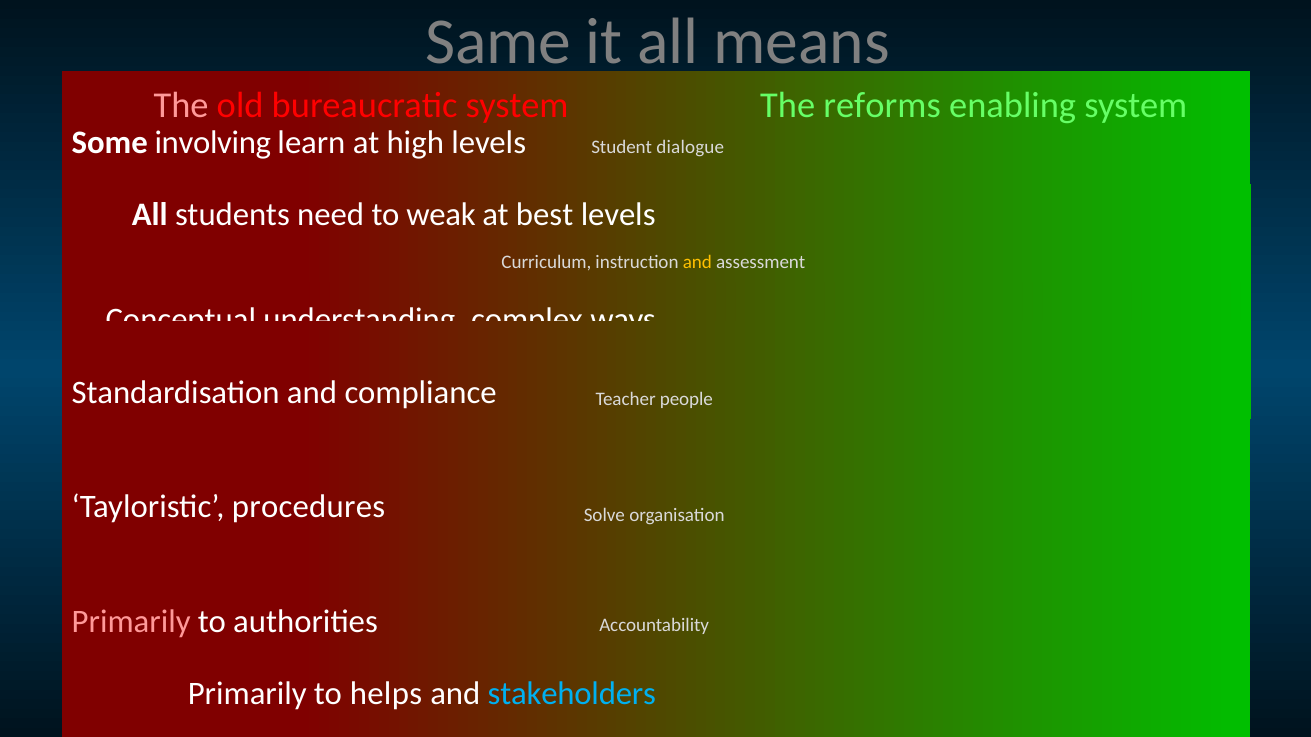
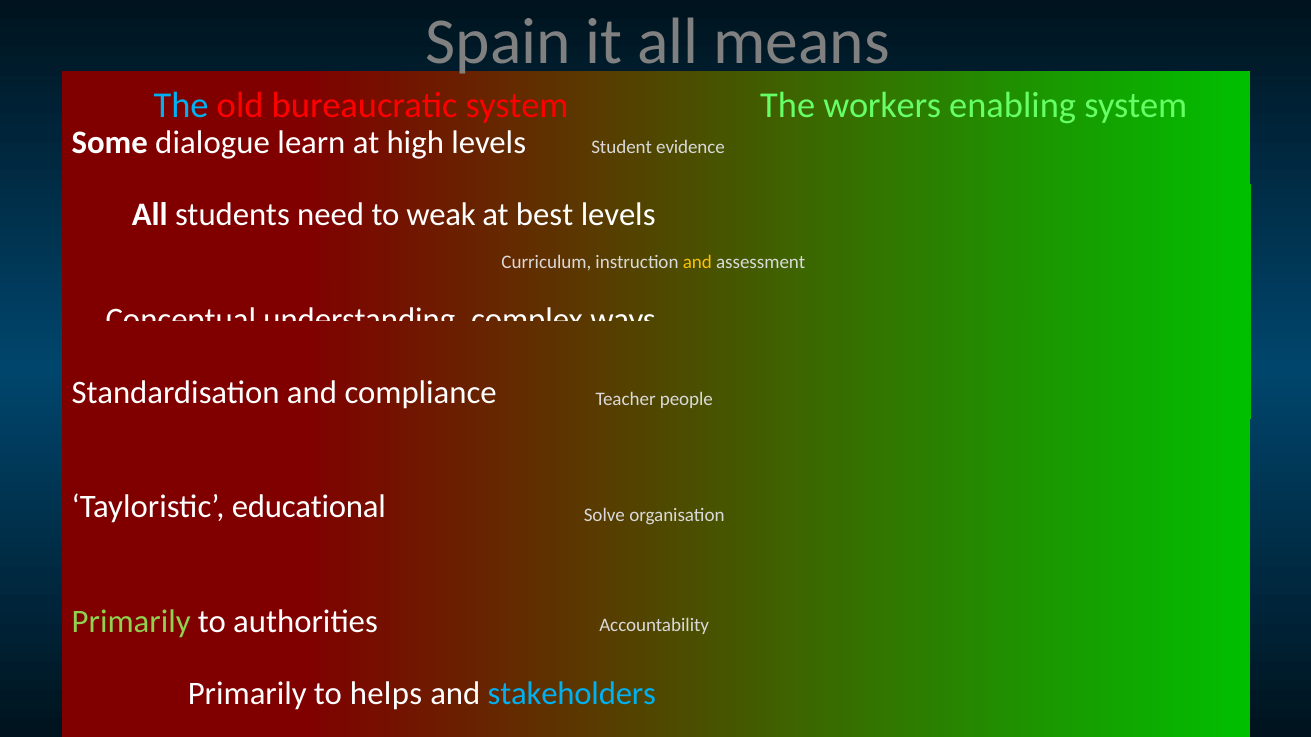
Same: Same -> Spain (498, 42)
The colour: pink -> light blue (181, 106)
The reforms: reforms -> workers (882, 106)
involving: involving -> dialogue (213, 143)
dialogue: dialogue -> evidence (690, 148)
procedures: procedures -> educational (309, 507)
Primarily colour: pink -> light green (131, 622)
